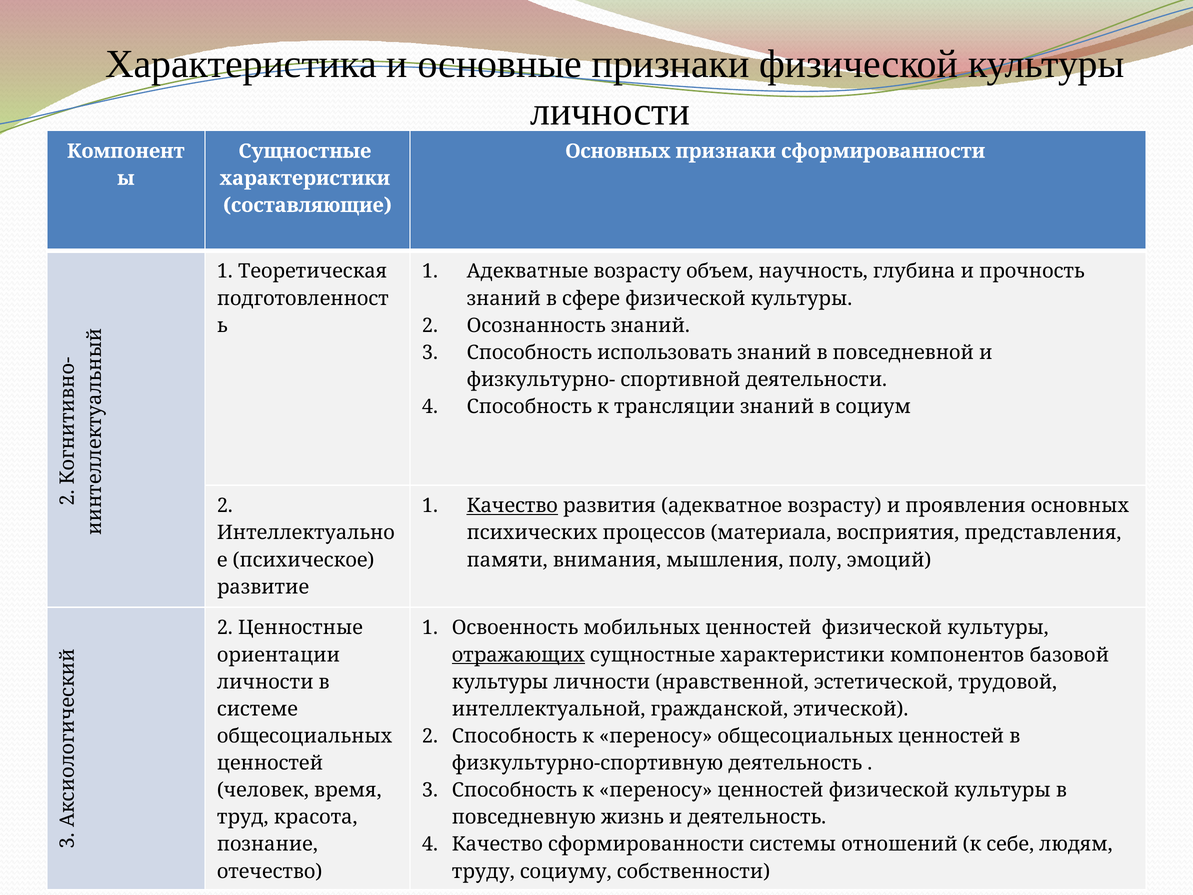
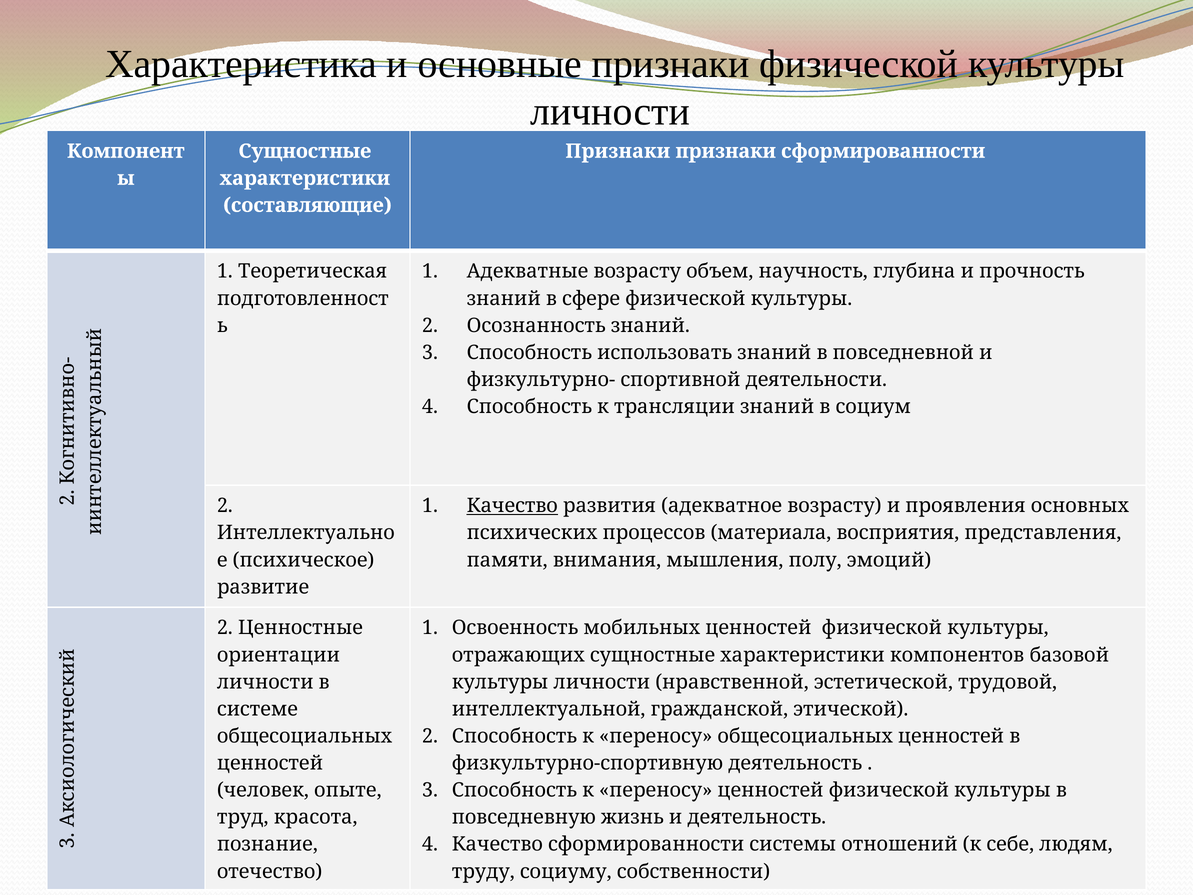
Основных: Основных -> Признаки (618, 151)
отражающих underline: present -> none (518, 655)
время: время -> опыте (348, 790)
